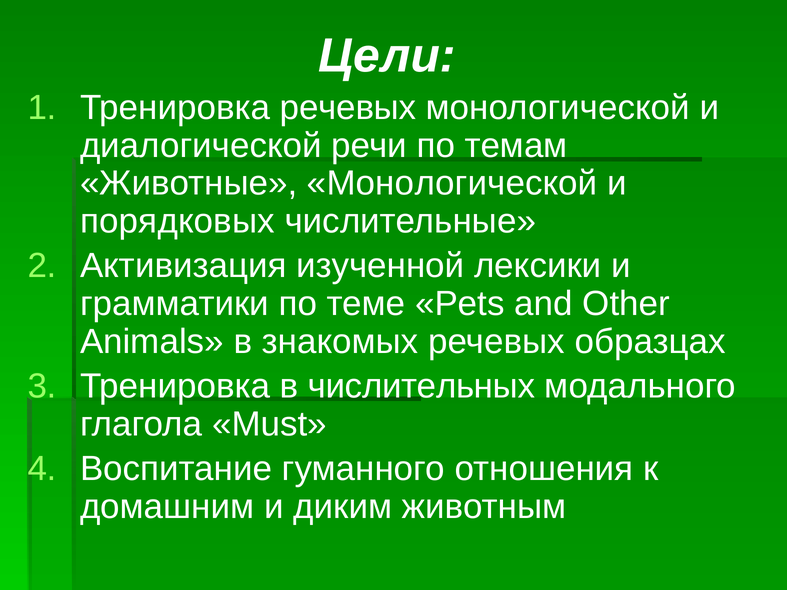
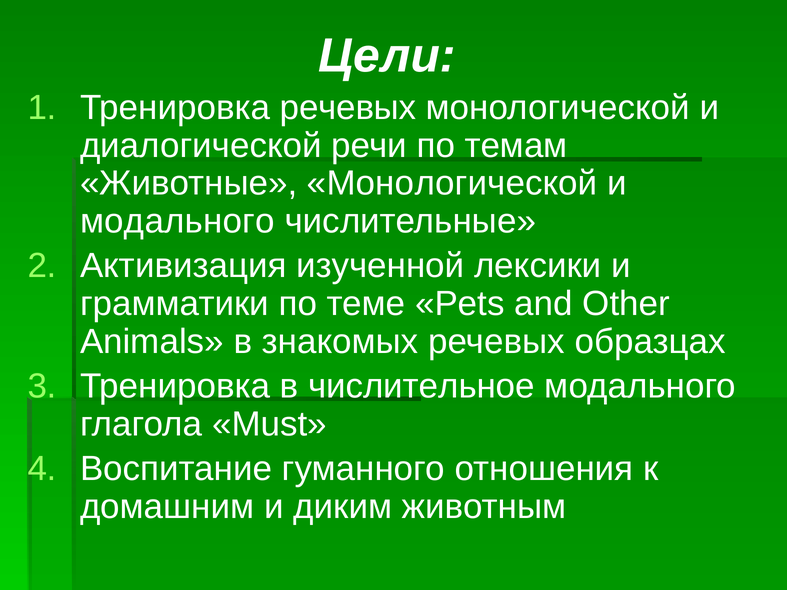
порядковых: порядковых -> модального (177, 221)
числительных: числительных -> числительное (421, 386)
